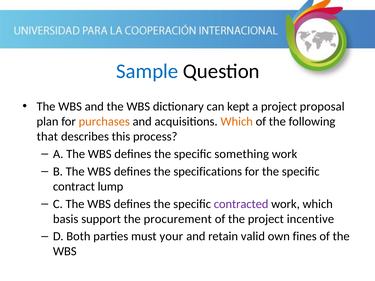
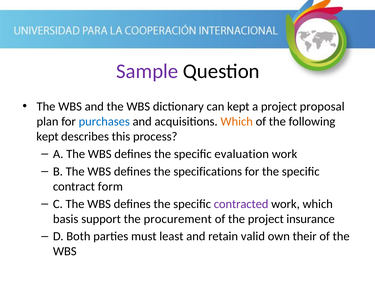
Sample colour: blue -> purple (147, 71)
purchases colour: orange -> blue (104, 122)
that: that -> kept (47, 137)
something: something -> evaluation (242, 154)
lump: lump -> form (110, 187)
incentive: incentive -> insurance (311, 219)
your: your -> least (171, 237)
fines: fines -> their (305, 237)
